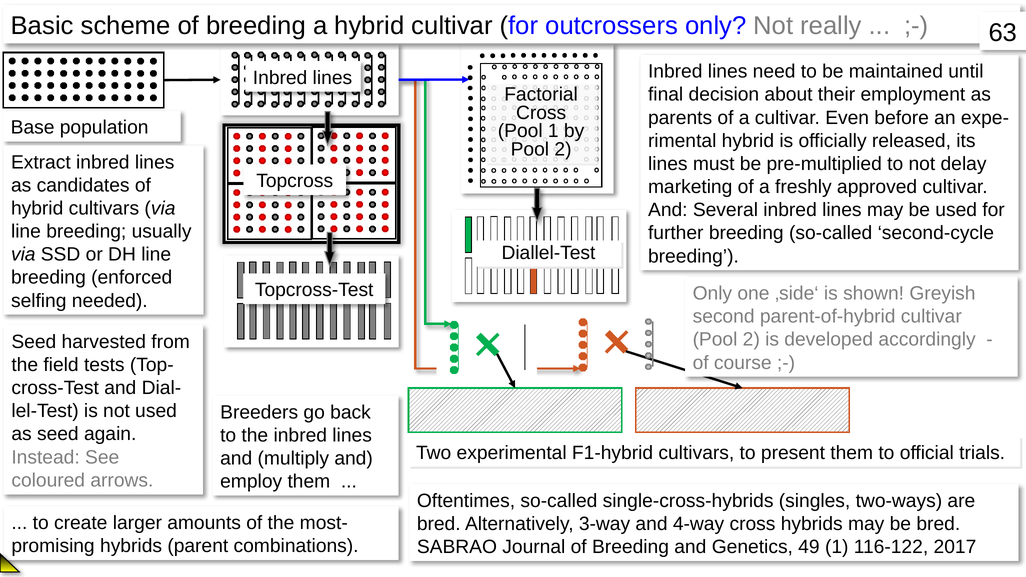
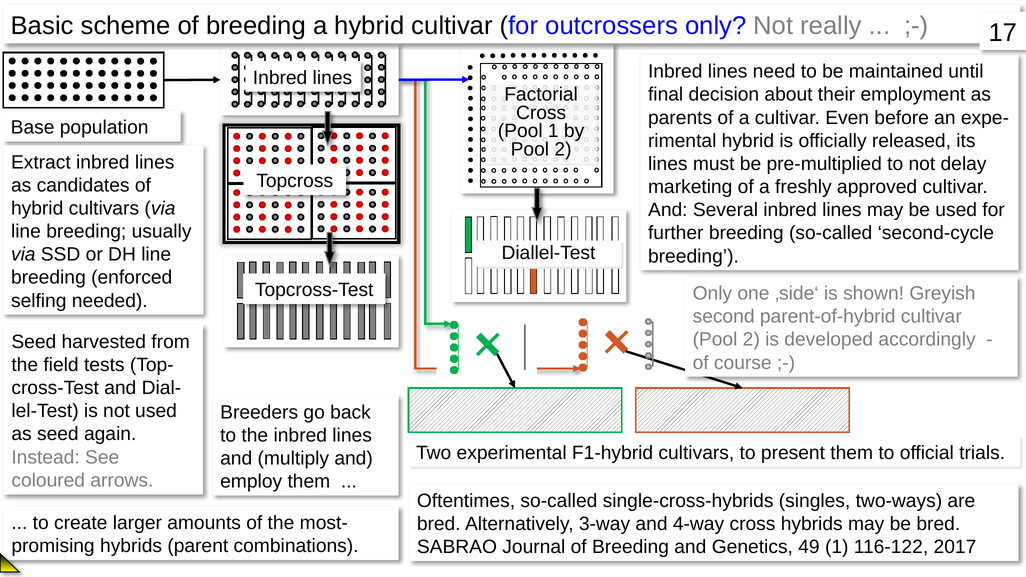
63: 63 -> 17 (1003, 33)
